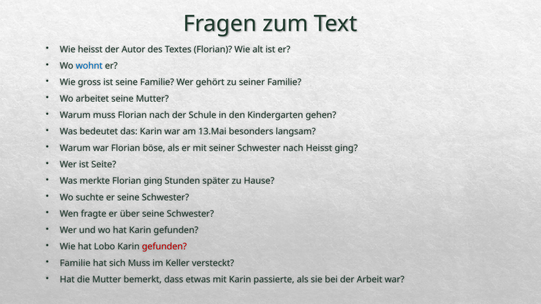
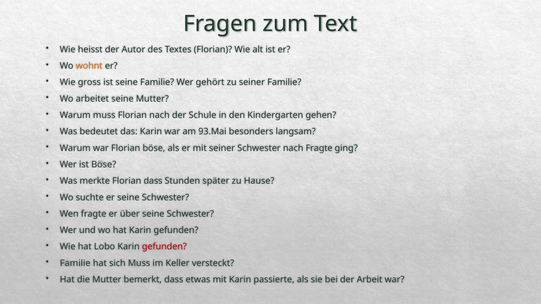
wohnt colour: blue -> orange (89, 66)
13.Mai: 13.Mai -> 93.Mai (212, 132)
nach Heisst: Heisst -> Fragte (319, 148)
ist Seite: Seite -> Böse (104, 165)
Florian ging: ging -> dass (153, 181)
